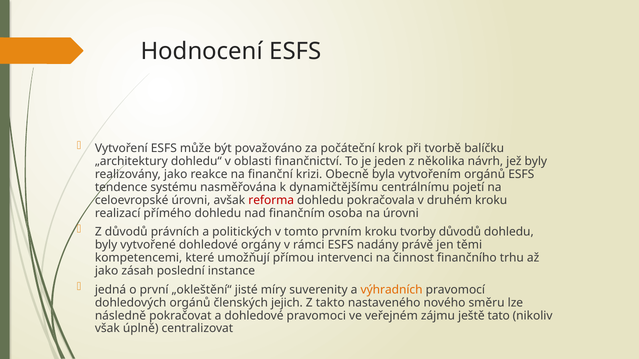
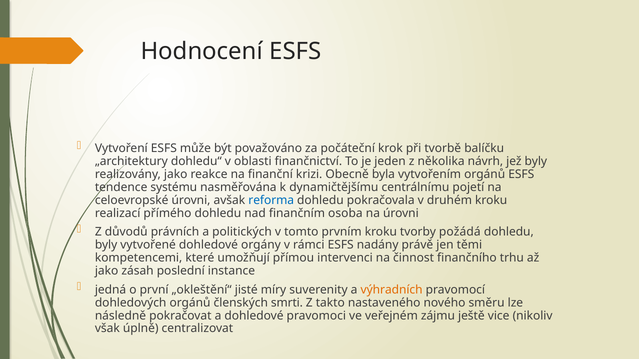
reforma colour: red -> blue (271, 200)
tvorby důvodů: důvodů -> požádá (460, 232)
jejich: jejich -> smrti (287, 303)
tato: tato -> vice (499, 316)
